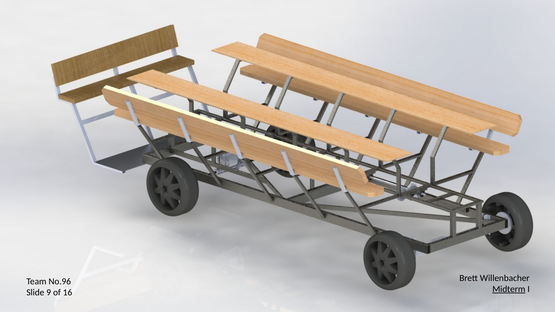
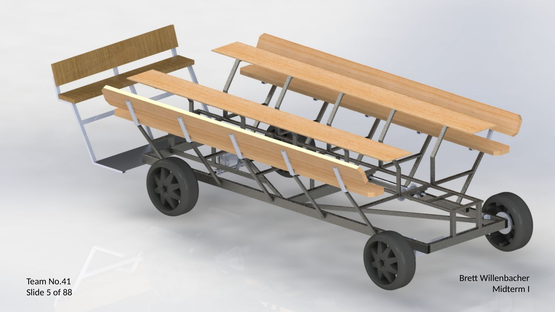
No.96: No.96 -> No.41 (60, 281)
Midterm underline: present -> none (509, 289)
9: 9 -> 5 (49, 293)
16: 16 -> 88 (68, 293)
